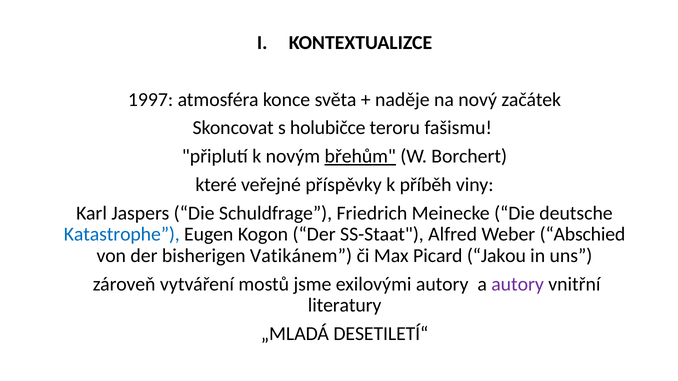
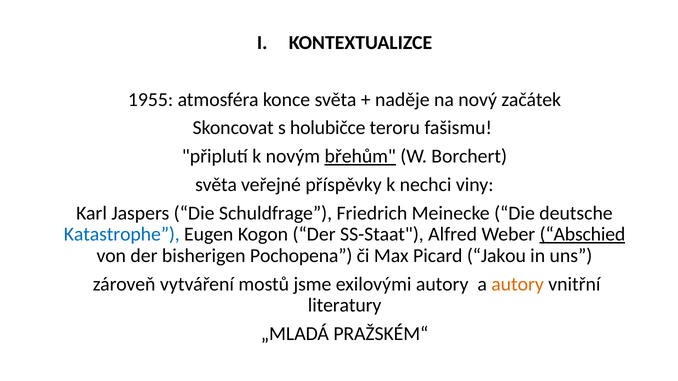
1997: 1997 -> 1955 (151, 100)
které: které -> světa (216, 185)
příběh: příběh -> nechci (426, 185)
Abschied underline: none -> present (583, 235)
Vatikánem: Vatikánem -> Pochopena (301, 256)
autory colour: purple -> orange (518, 284)
DESETILETÍ“: DESETILETÍ“ -> PRAŽSKÉM“ (381, 334)
